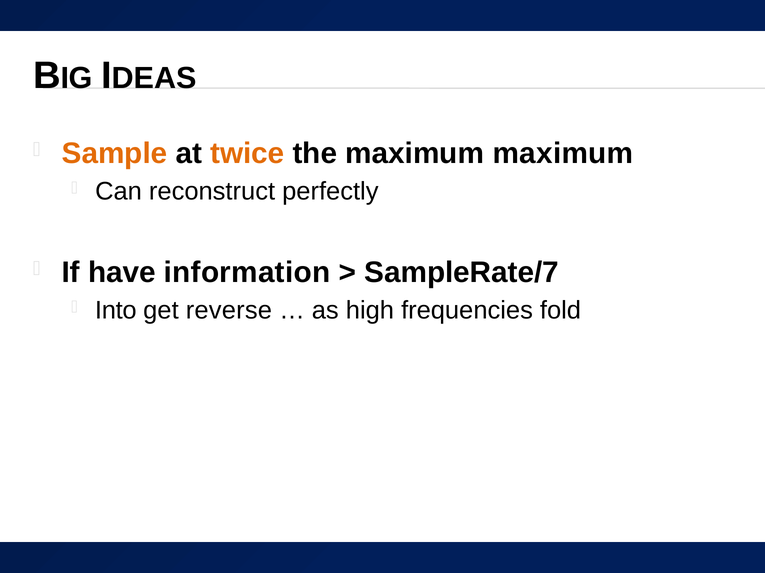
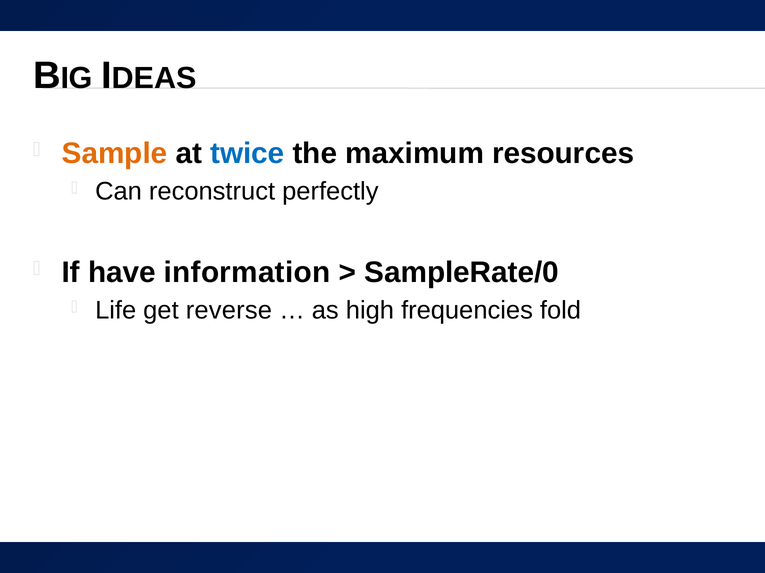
twice colour: orange -> blue (247, 154)
maximum maximum: maximum -> resources (563, 154)
SampleRate/7: SampleRate/7 -> SampleRate/0 (462, 273)
Into: Into -> Life (116, 311)
